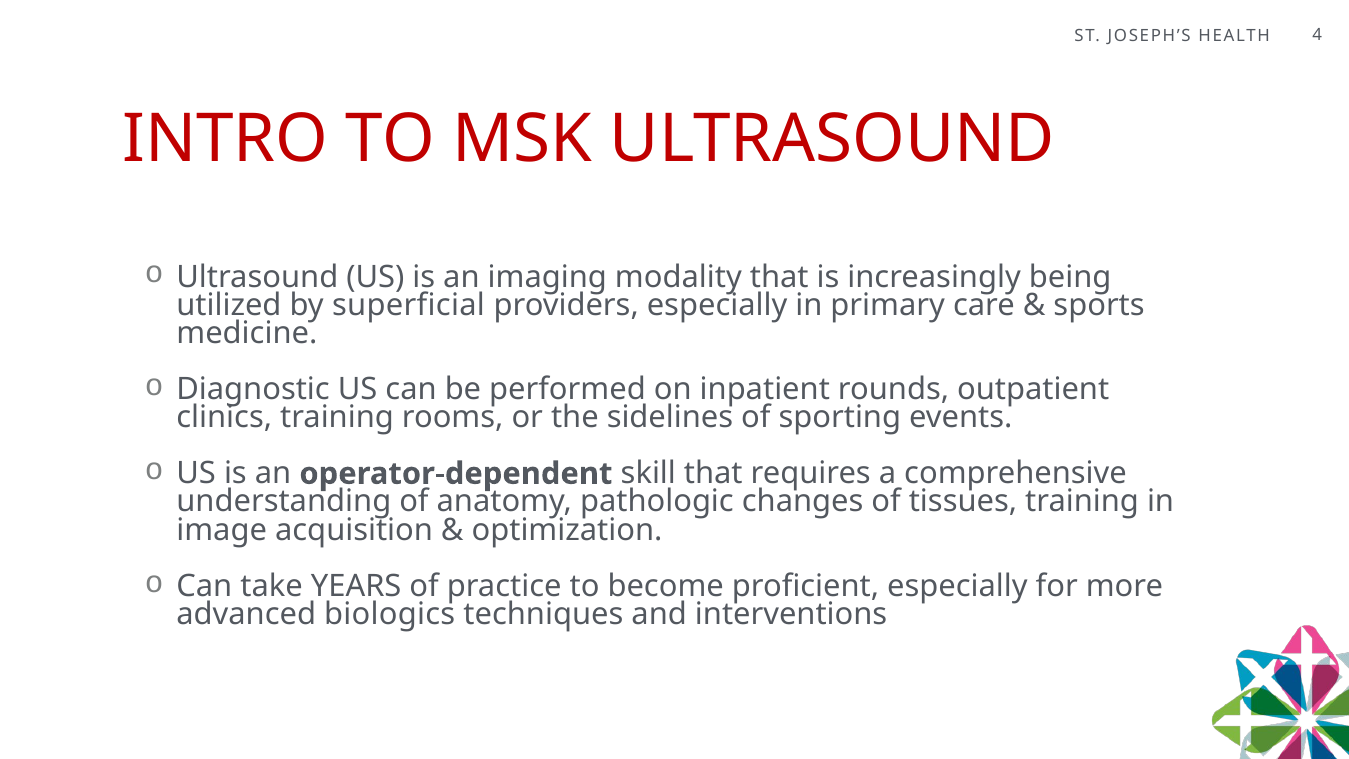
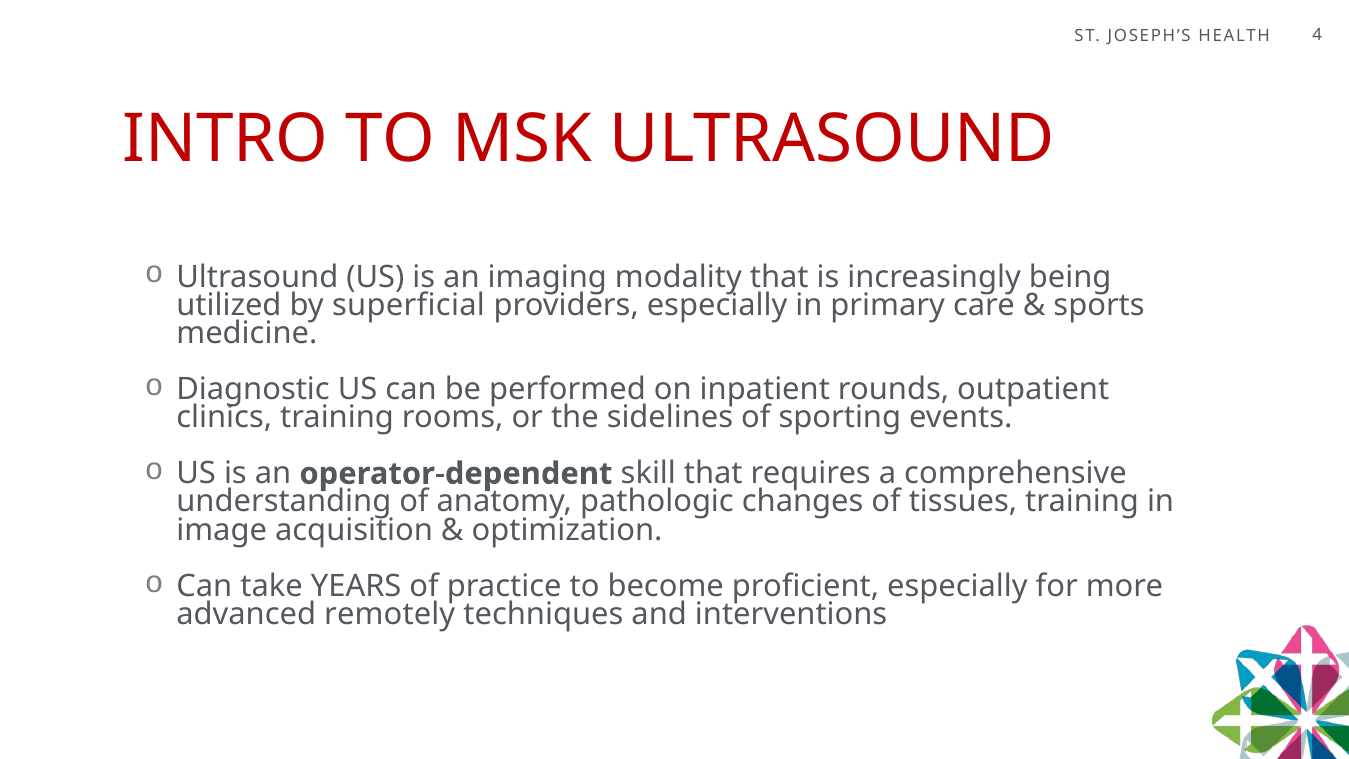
biologics: biologics -> remotely (390, 614)
